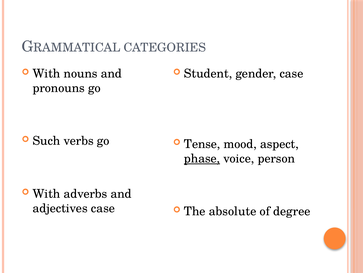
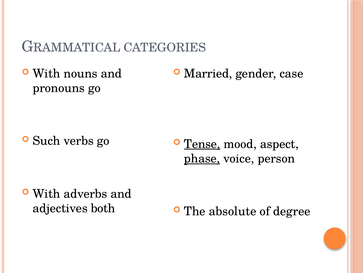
Student: Student -> Married (208, 73)
Tense underline: none -> present (202, 144)
adjectives case: case -> both (103, 208)
